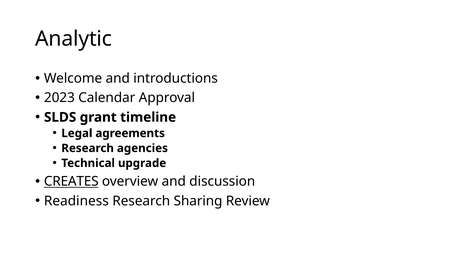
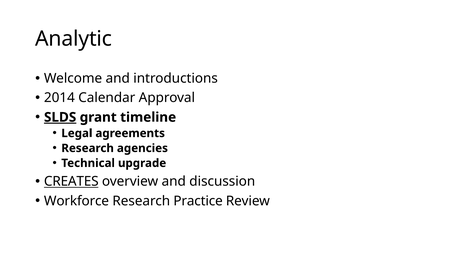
2023: 2023 -> 2014 (59, 98)
SLDS underline: none -> present (60, 117)
Readiness: Readiness -> Workforce (77, 201)
Sharing: Sharing -> Practice (198, 201)
